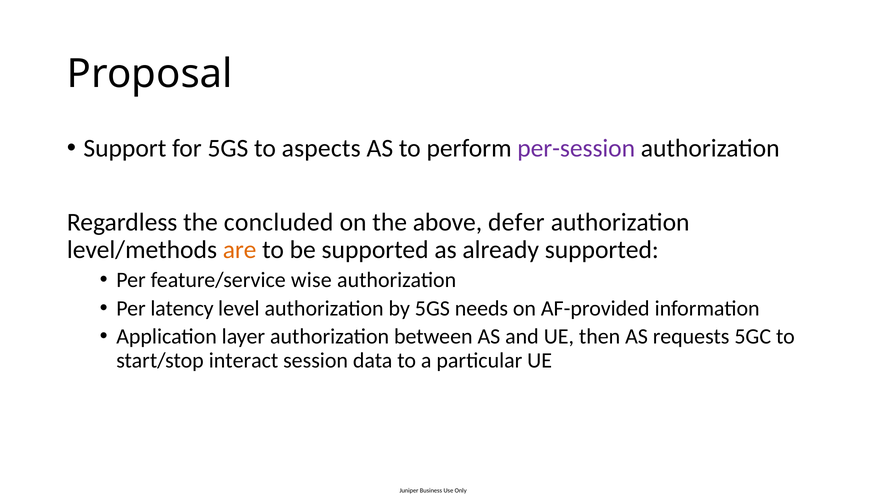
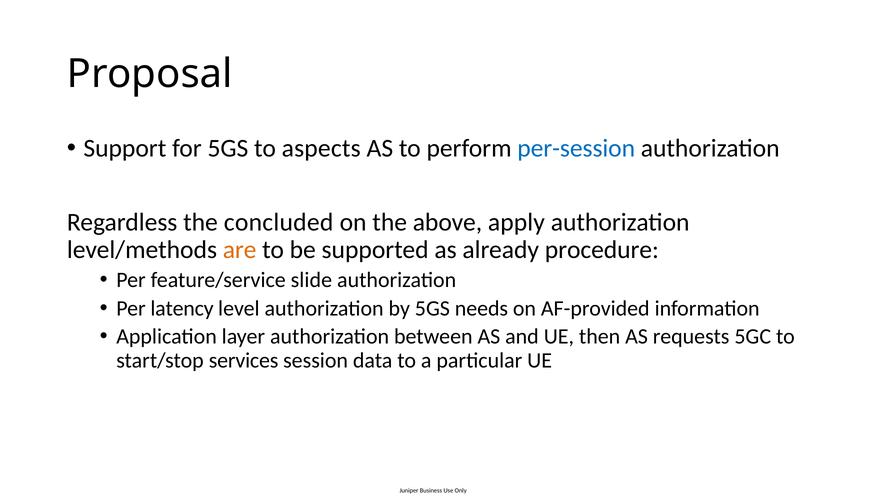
per-session colour: purple -> blue (576, 148)
defer: defer -> apply (516, 222)
already supported: supported -> procedure (602, 250)
wise: wise -> slide (311, 280)
interact: interact -> services (244, 360)
